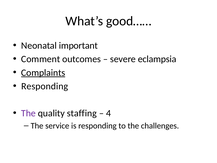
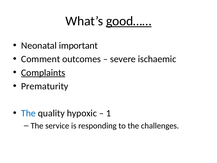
good…… underline: none -> present (129, 21)
eclampsia: eclampsia -> ischaemic (157, 59)
Responding: Responding -> Prematurity (45, 86)
The colour: purple -> blue (28, 113)
staffing: staffing -> hypoxic (82, 113)
4: 4 -> 1 (109, 113)
